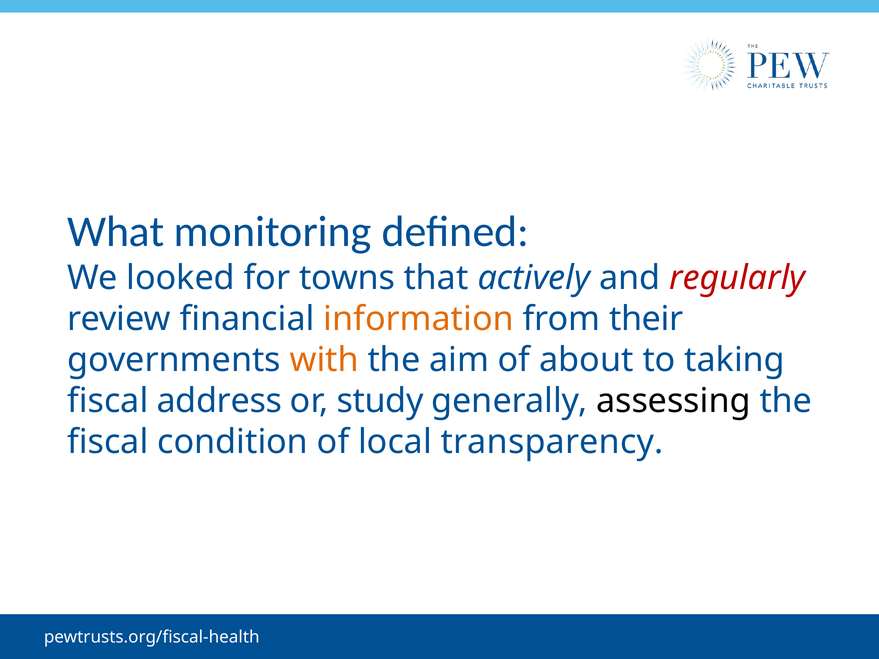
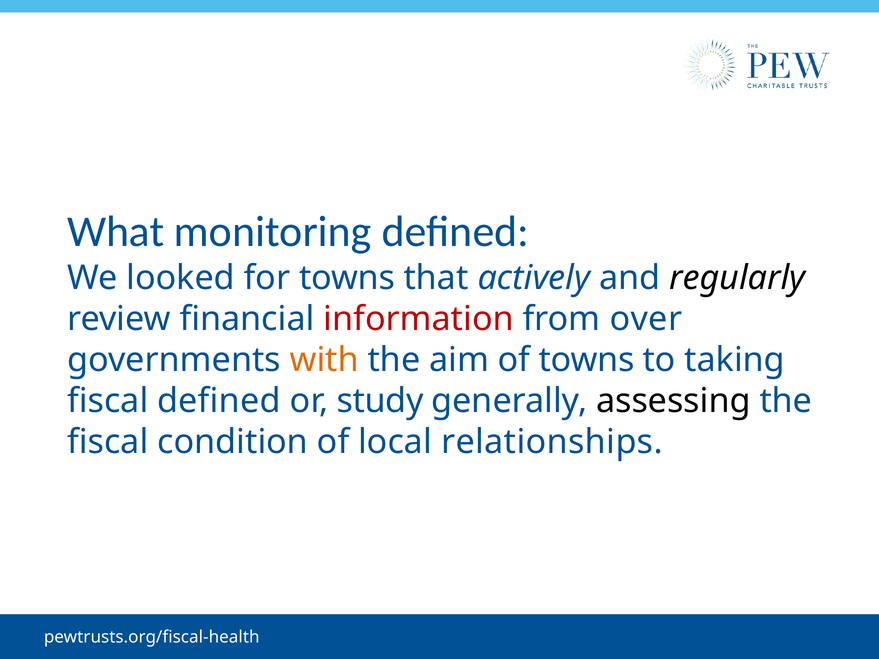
regularly colour: red -> black (737, 278)
information colour: orange -> red (419, 319)
their: their -> over (646, 319)
of about: about -> towns (587, 360)
fiscal address: address -> defined (219, 401)
transparency: transparency -> relationships (552, 442)
